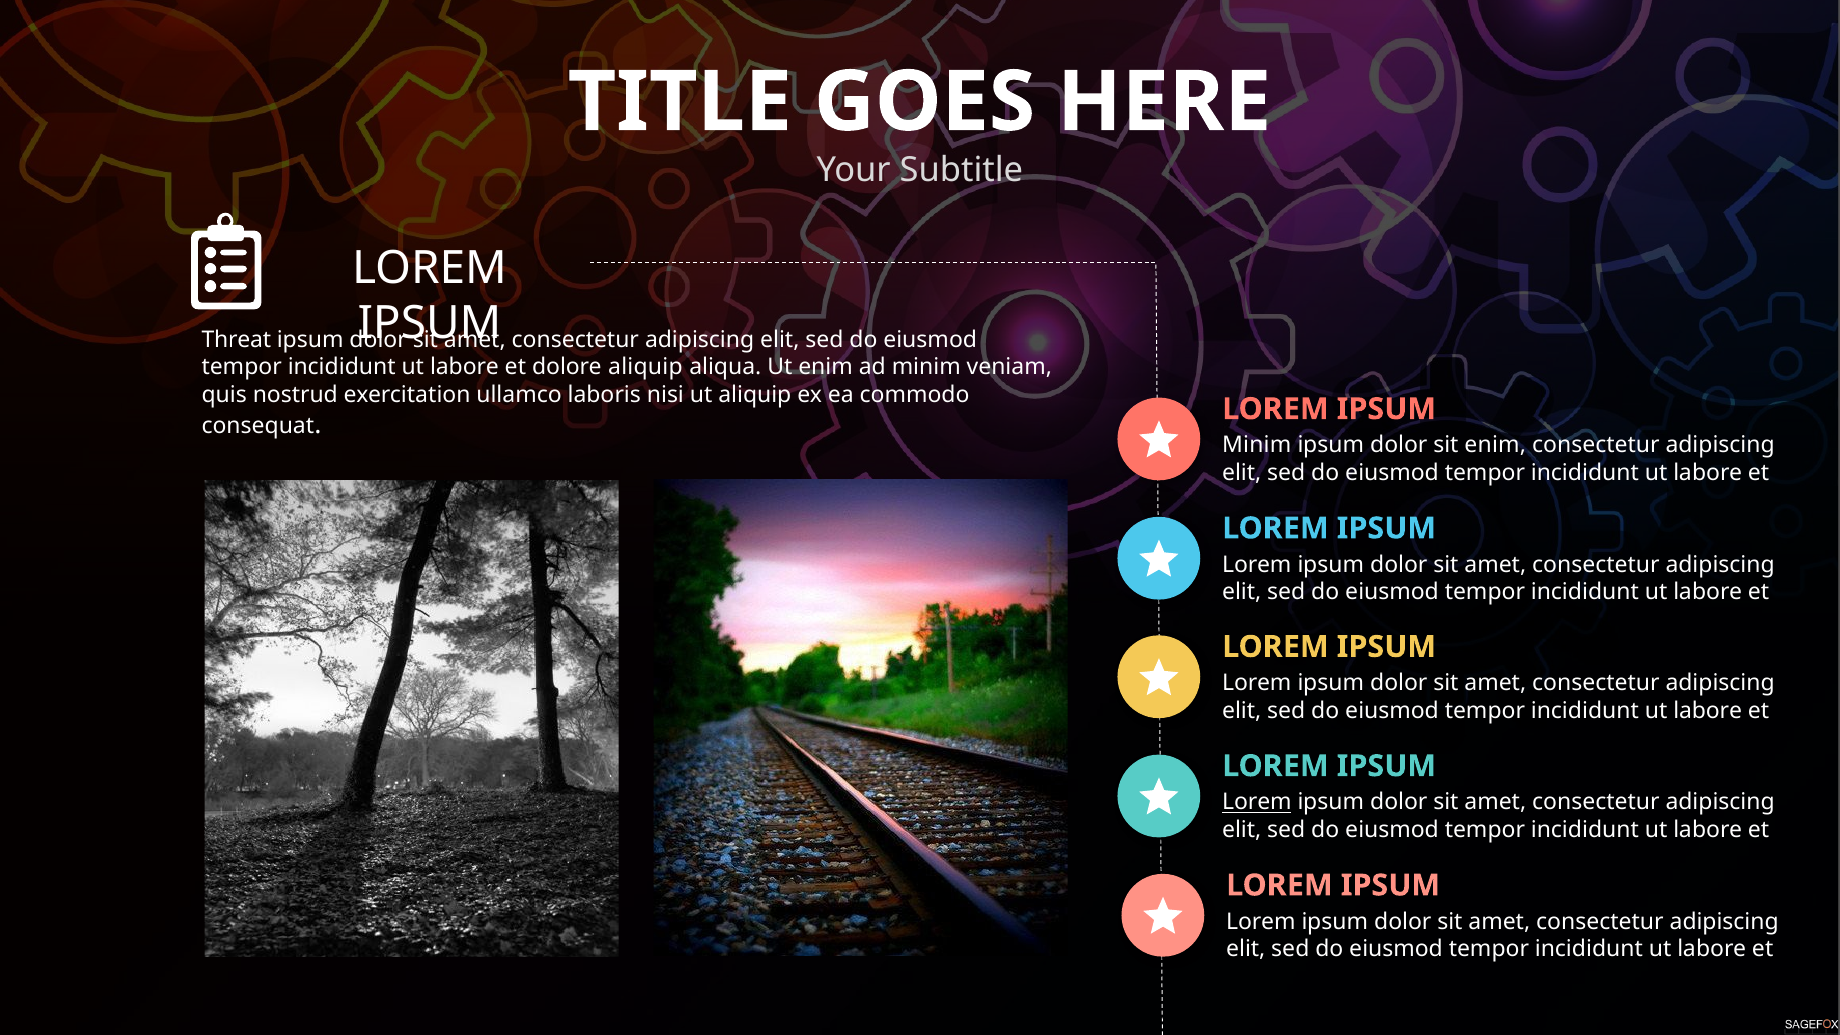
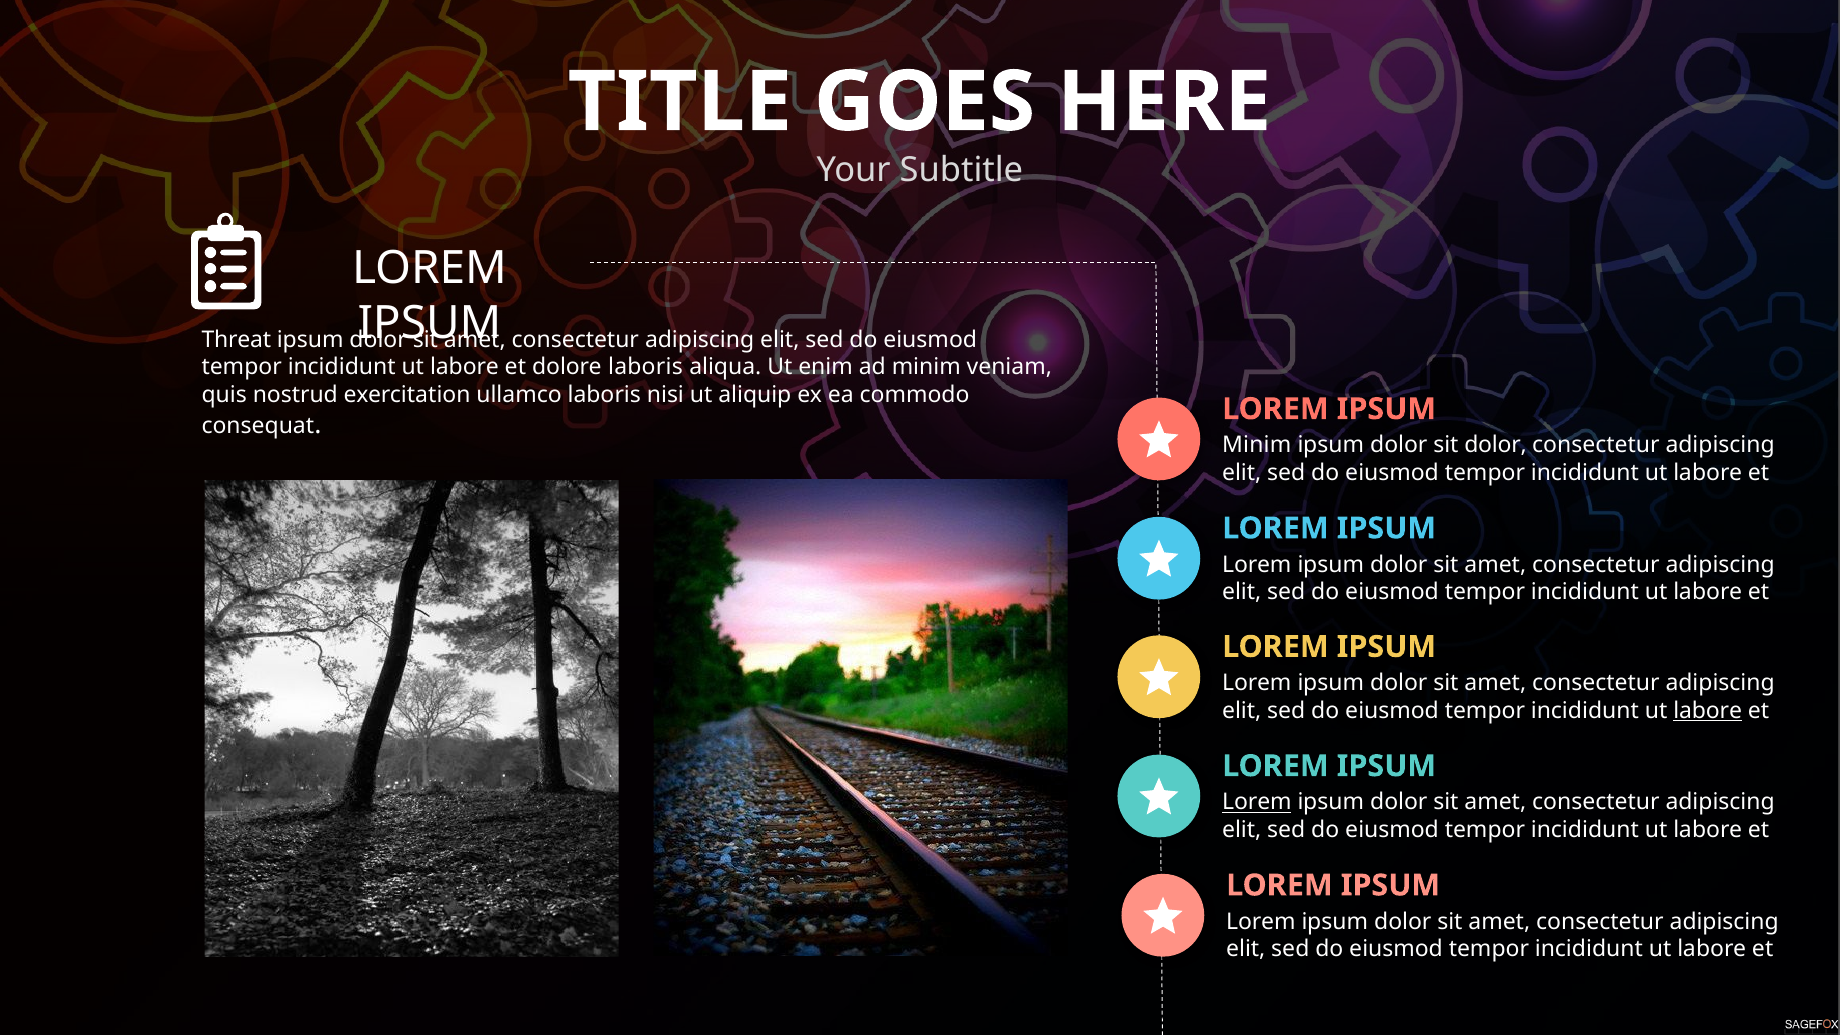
dolore aliquip: aliquip -> laboris (645, 367)
sit enim: enim -> dolor (1496, 445)
labore underline: none -> present (1708, 711)
